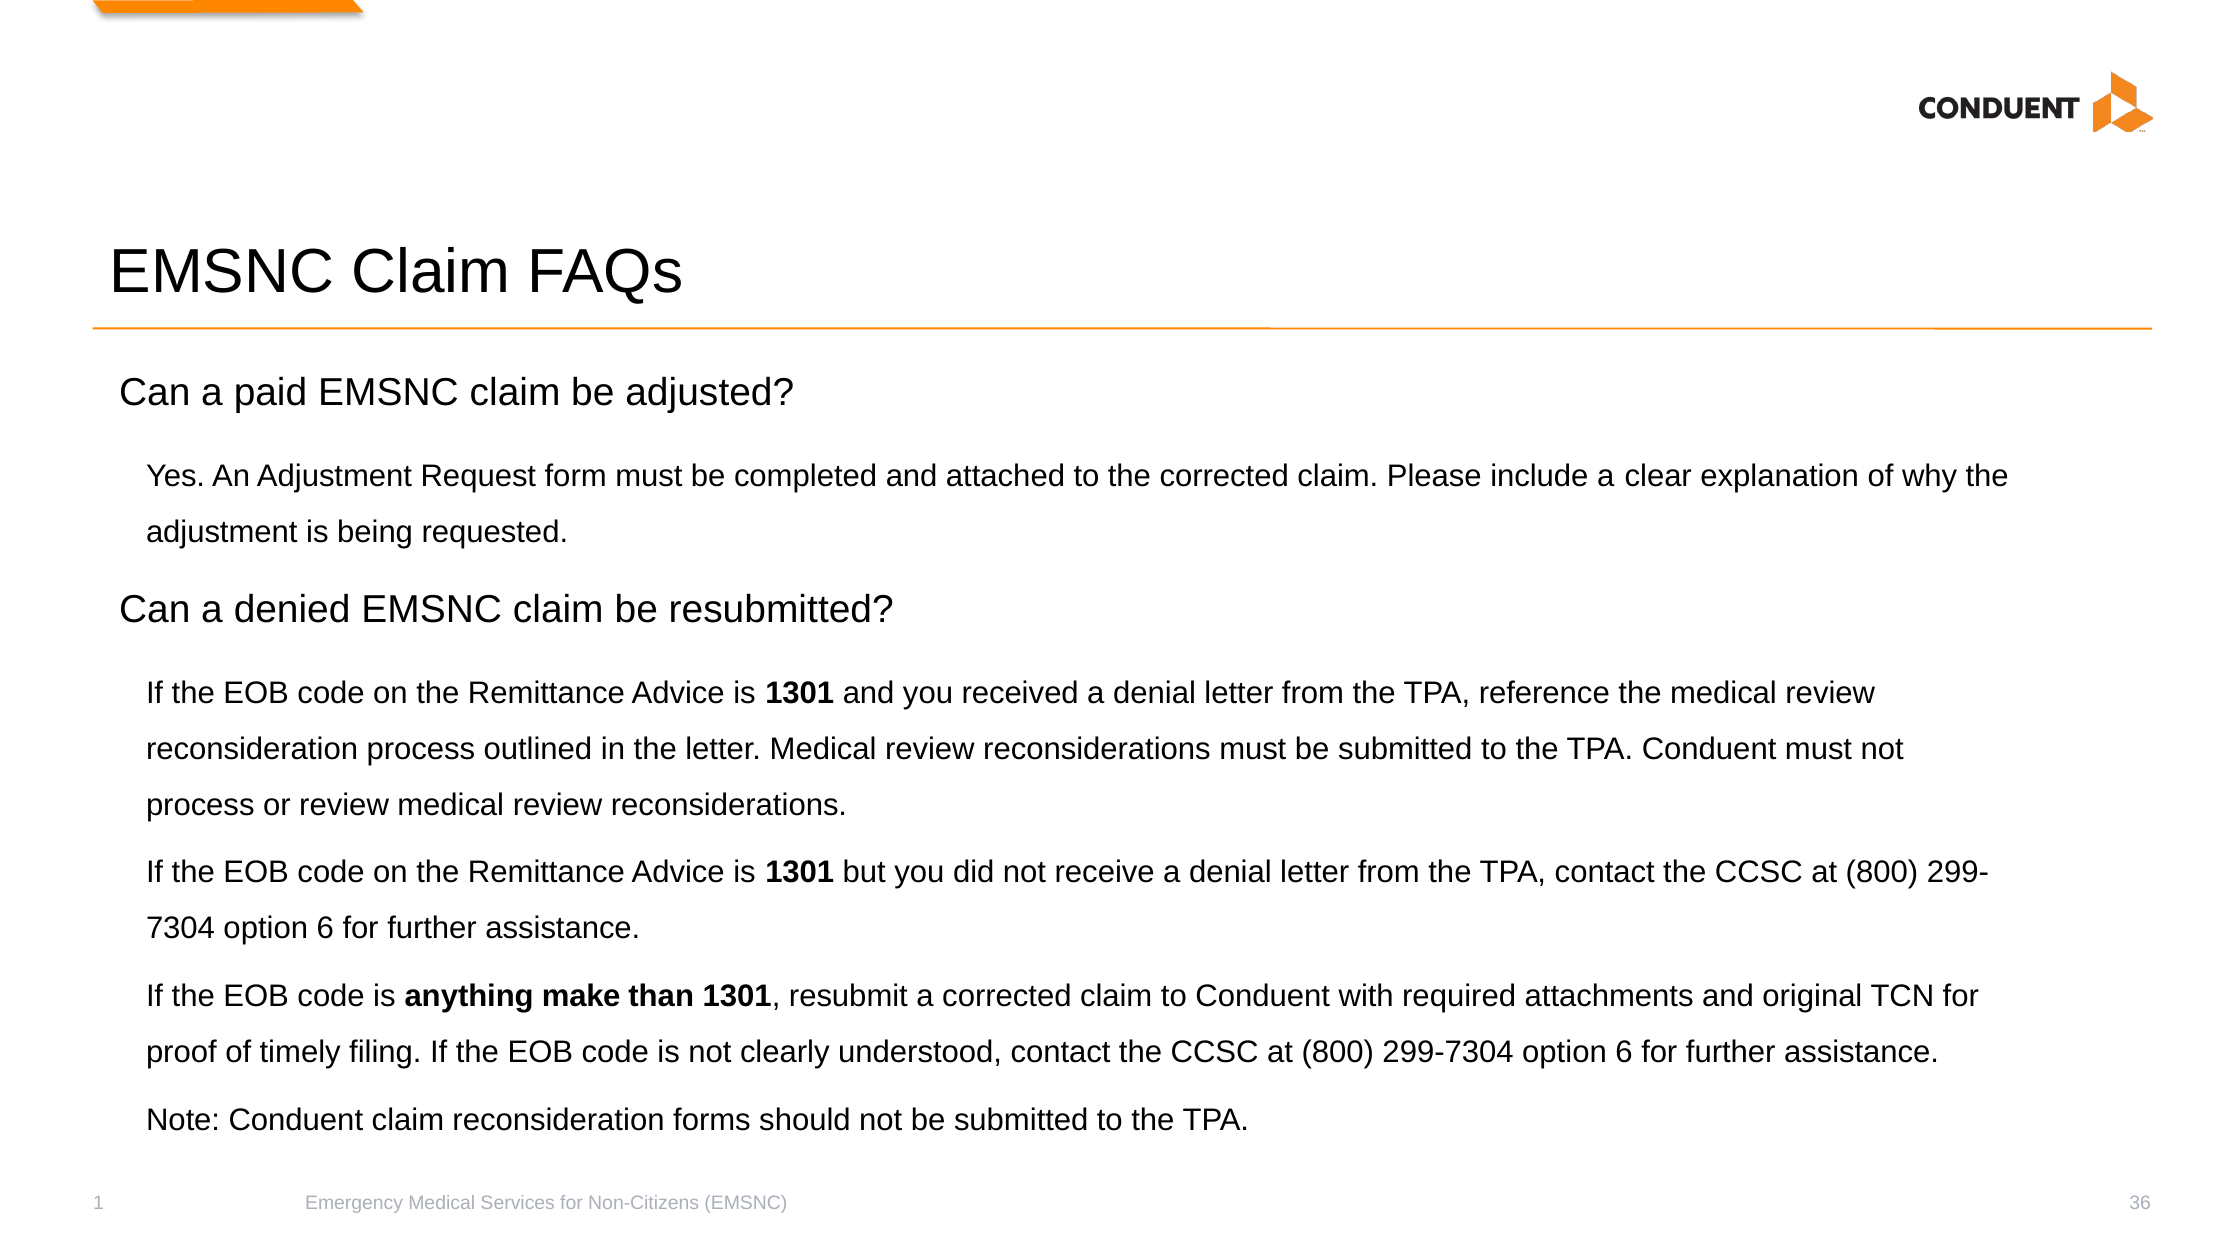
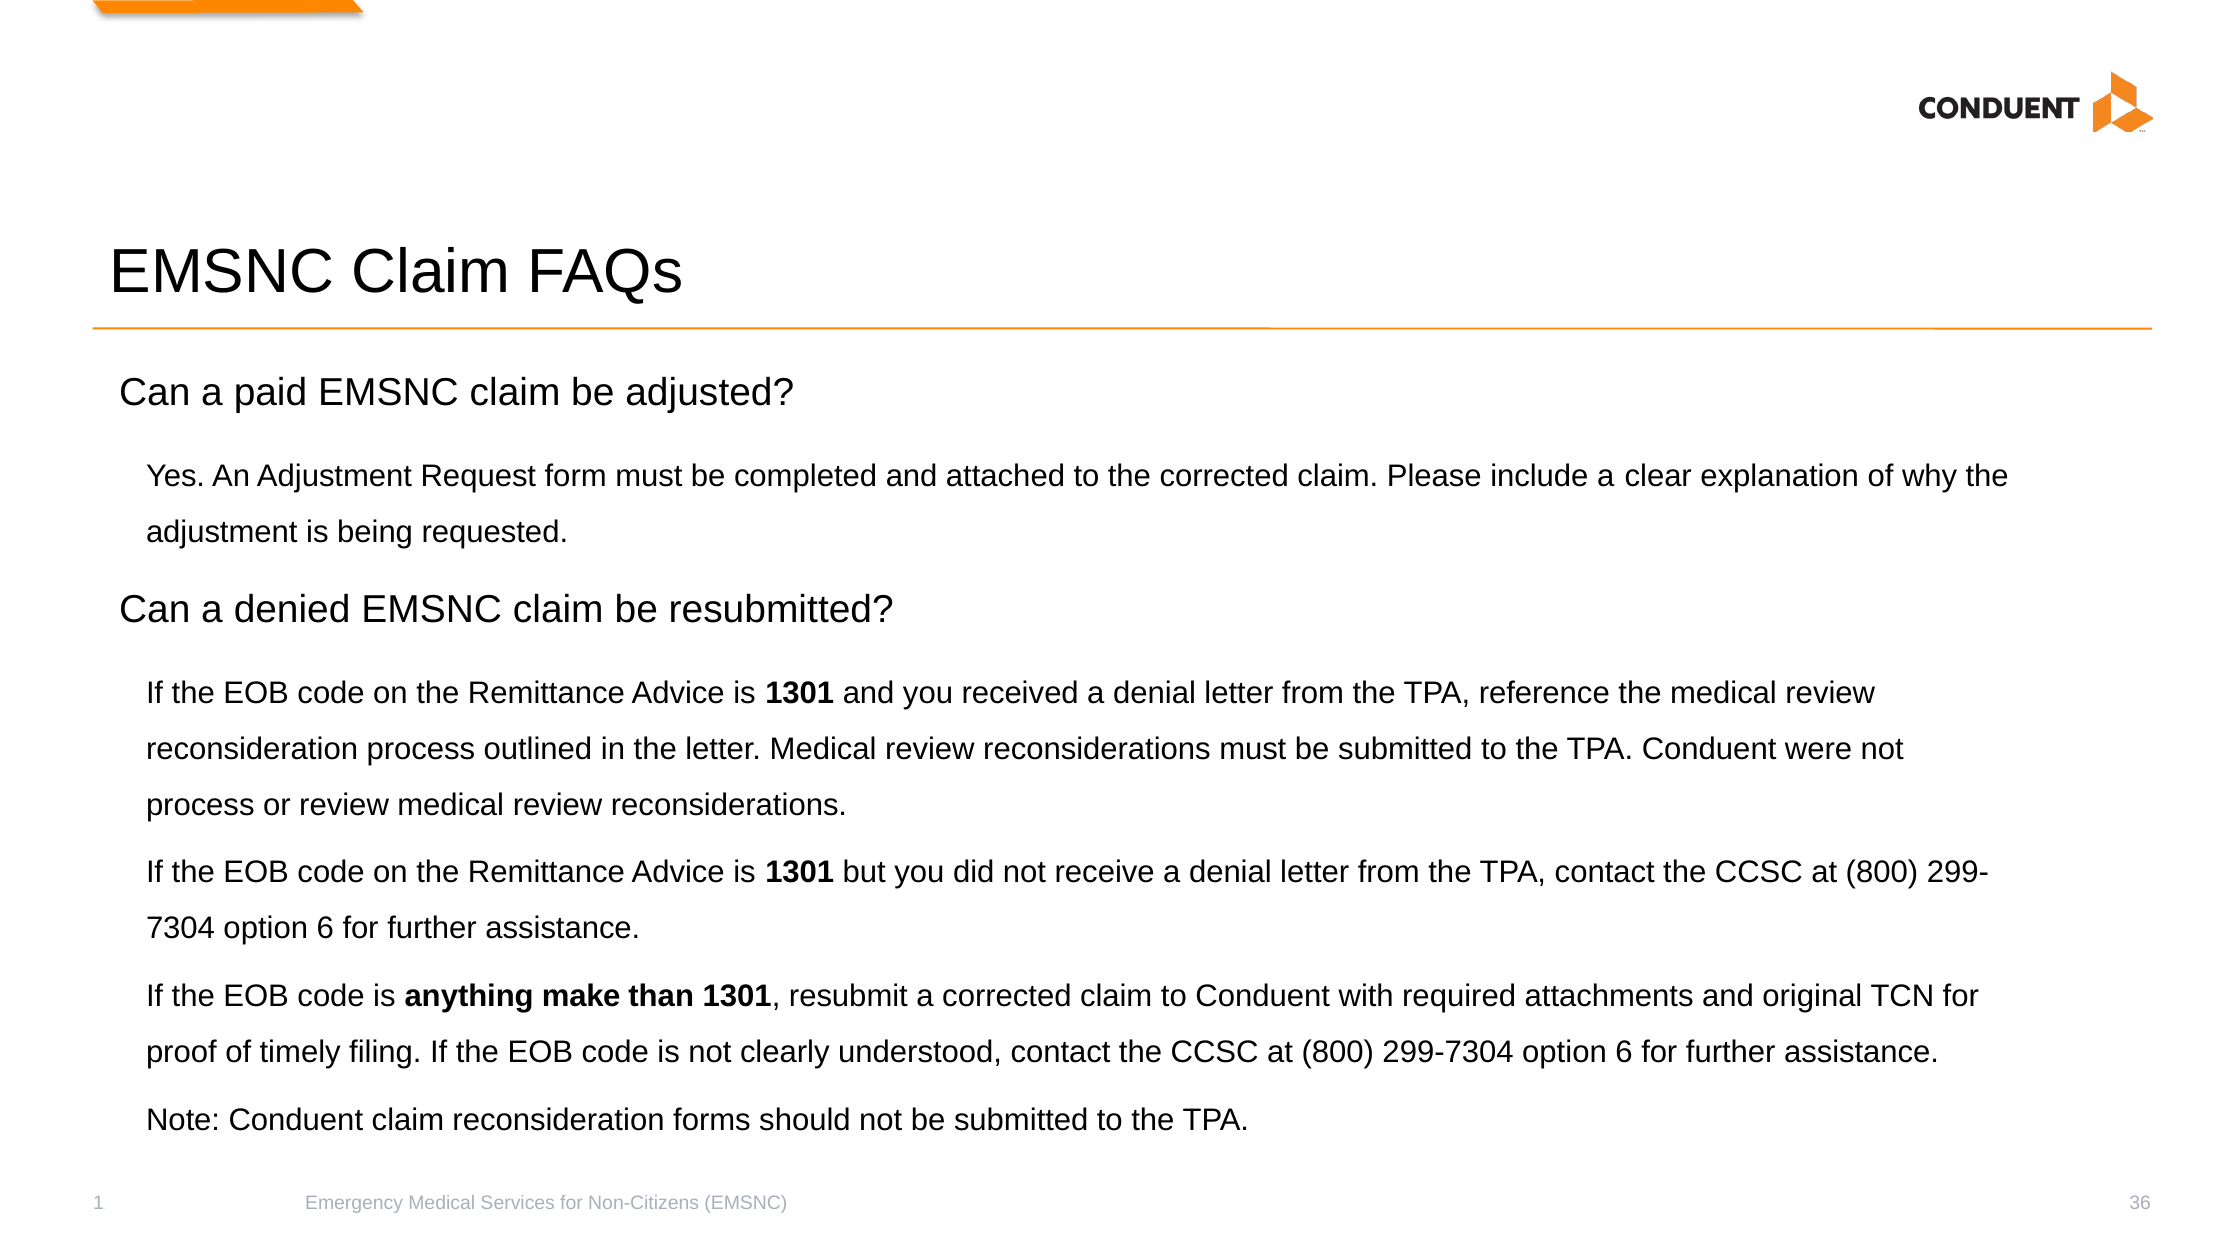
Conduent must: must -> were (1819, 749)
